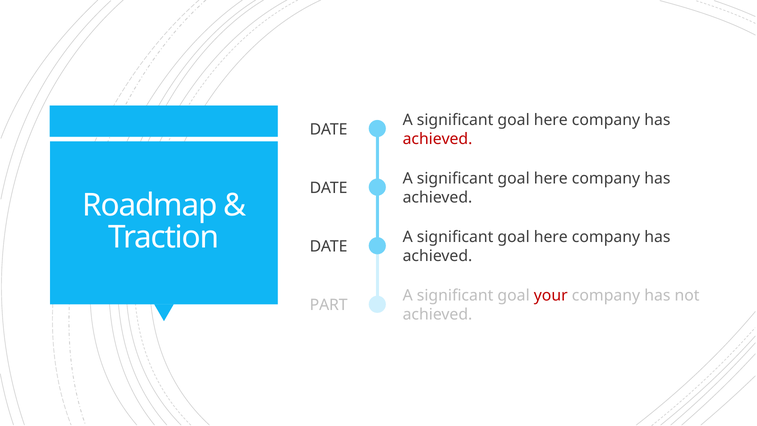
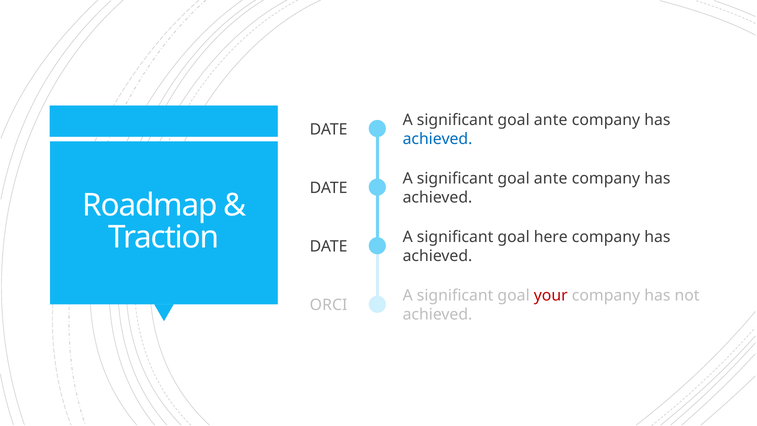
here: here -> ante (551, 120)
achieved colour: red -> blue (438, 139)
here: here -> ante (551, 178)
PART: PART -> ORCI (329, 305)
